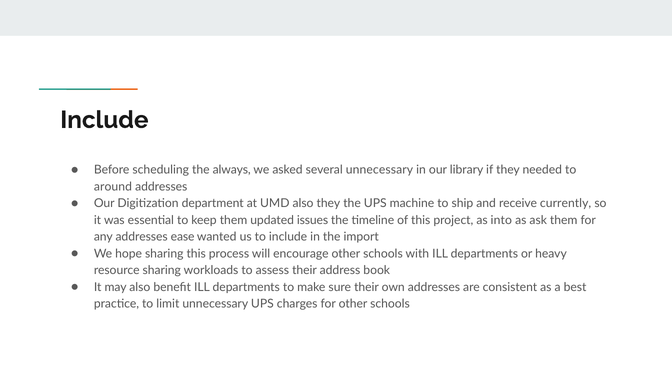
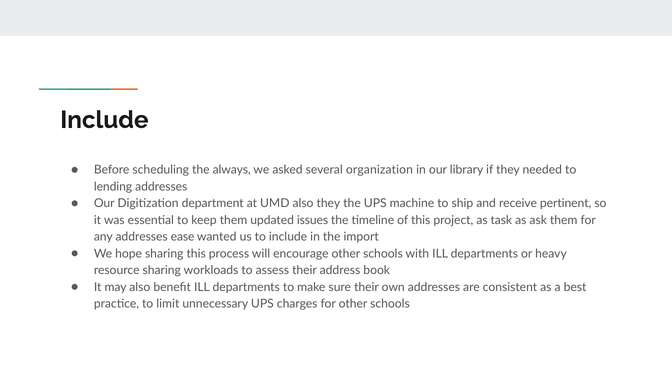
several unnecessary: unnecessary -> organization (379, 170)
around: around -> lending (113, 187)
currently: currently -> pertinent (566, 203)
into: into -> task (501, 220)
